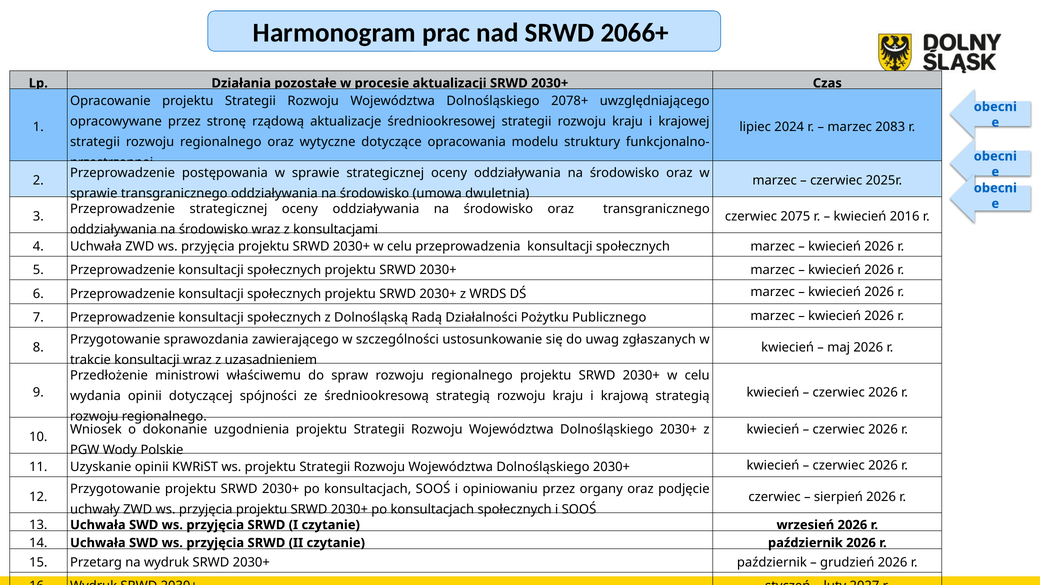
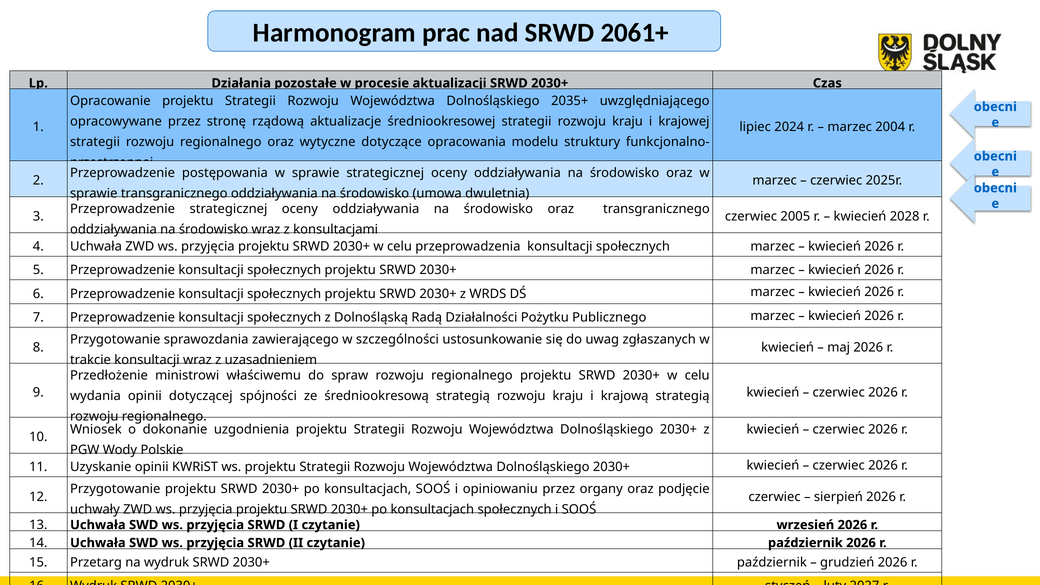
2066+: 2066+ -> 2061+ (635, 33)
2078+: 2078+ -> 2035+ (570, 101)
2083: 2083 -> 2004 (890, 127)
2075: 2075 -> 2005 (795, 217)
2016: 2016 -> 2028 (905, 217)
